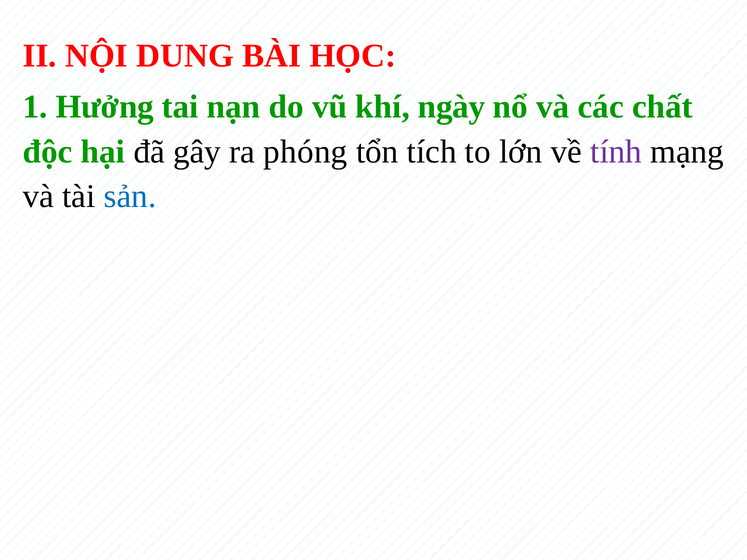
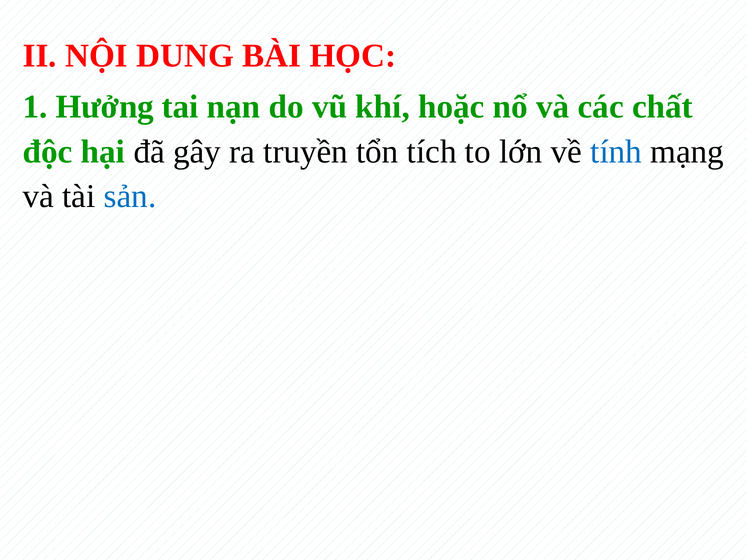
ngày: ngày -> hoặc (451, 107)
phóng: phóng -> truyền (306, 152)
tính colour: purple -> blue (616, 152)
